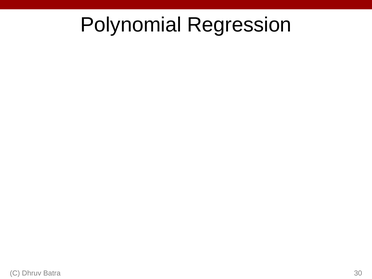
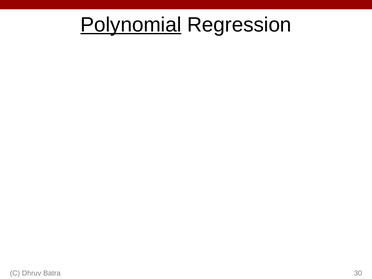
Polynomial underline: none -> present (131, 25)
